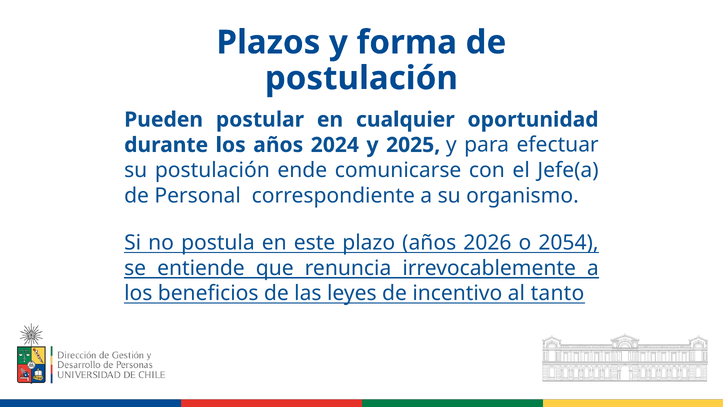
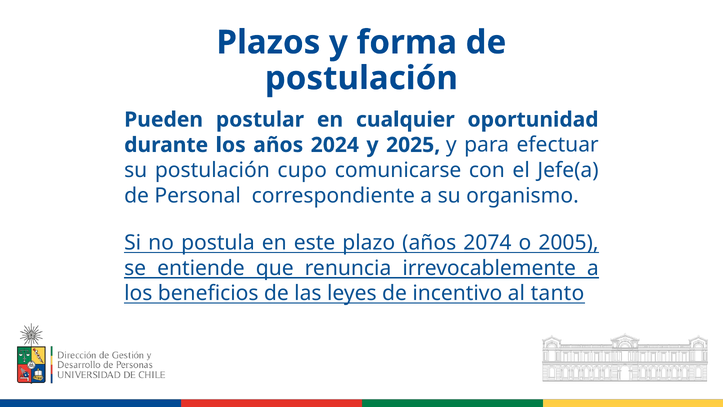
ende: ende -> cupo (302, 170)
2026: 2026 -> 2074 (487, 243)
2054: 2054 -> 2005 (568, 243)
